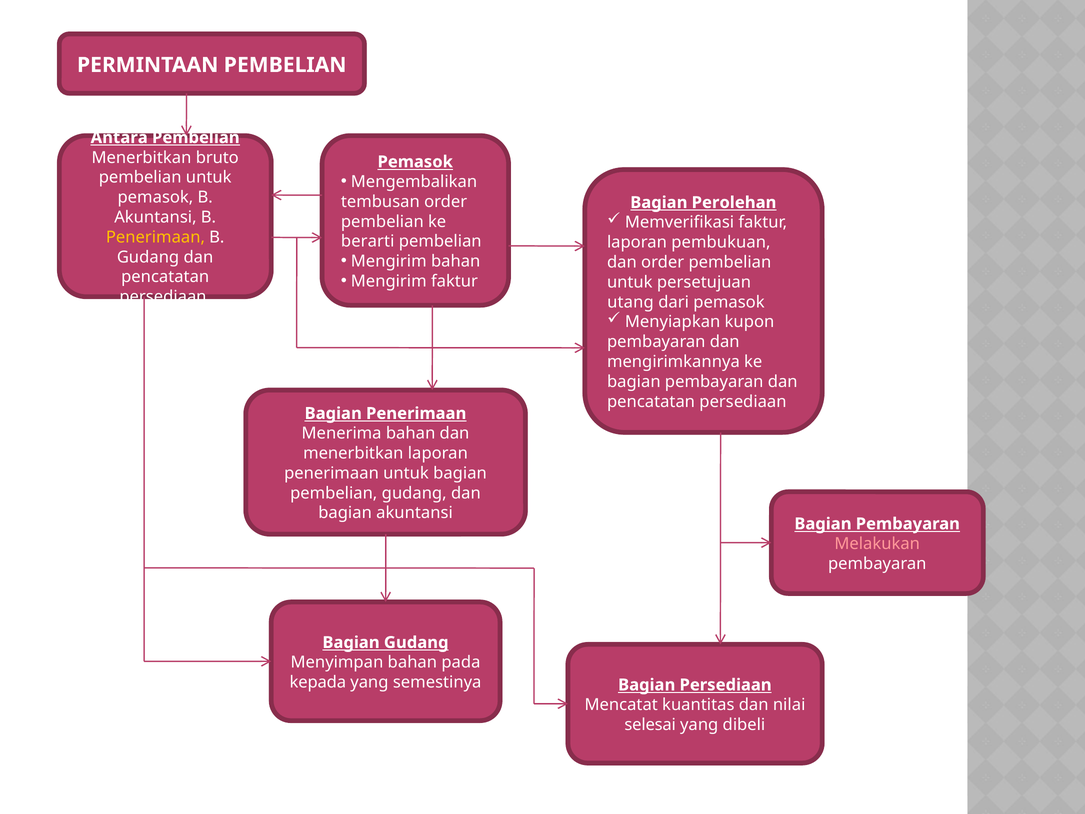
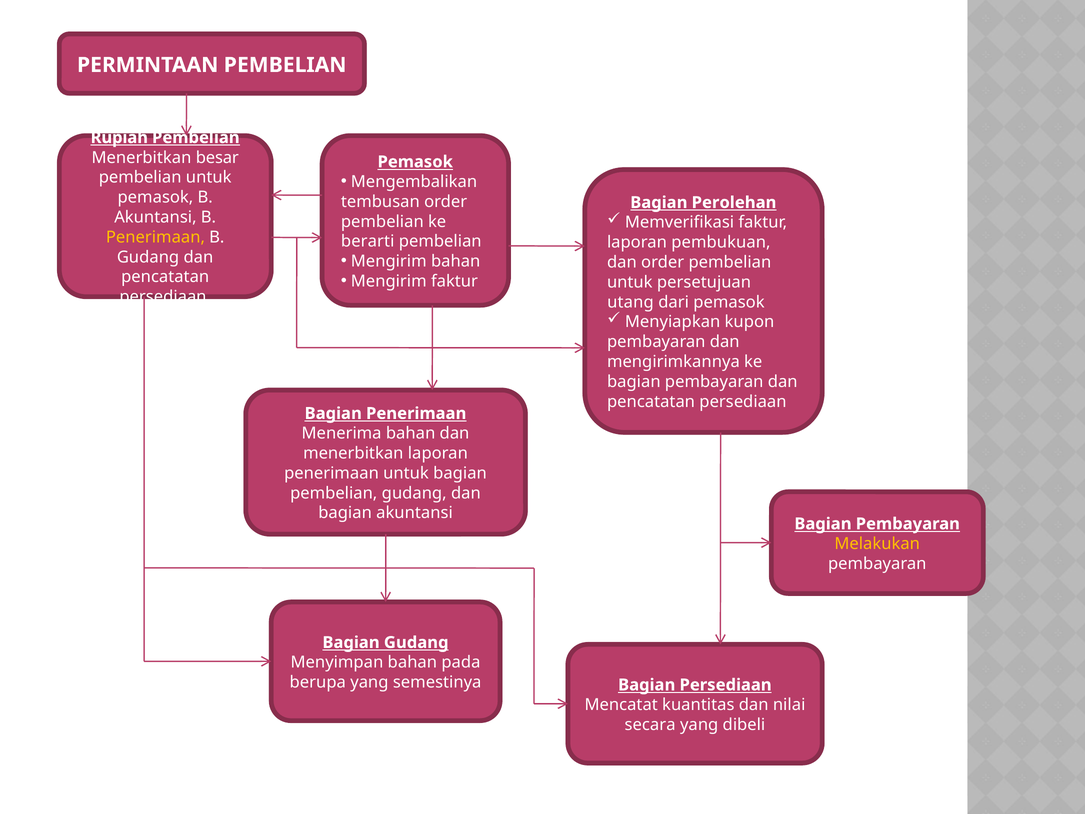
Antara: Antara -> Rupiah (119, 138)
bruto: bruto -> besar (217, 157)
Melakukan colour: pink -> yellow (877, 544)
kepada: kepada -> berupa (318, 682)
selesai: selesai -> secara (650, 725)
